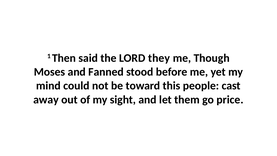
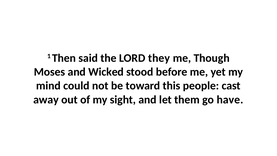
Fanned: Fanned -> Wicked (106, 72)
price: price -> have (230, 99)
